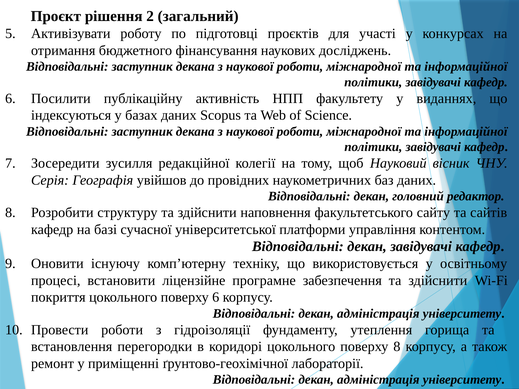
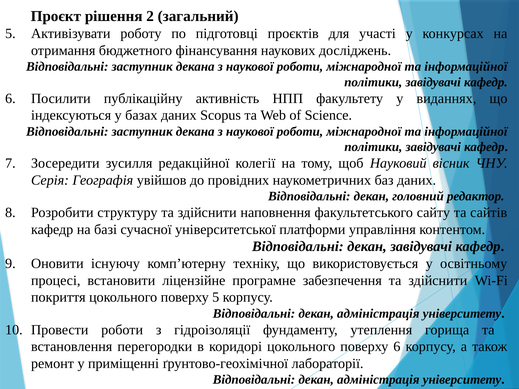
поверху 6: 6 -> 5 (216, 297)
поверху 8: 8 -> 6 (397, 347)
